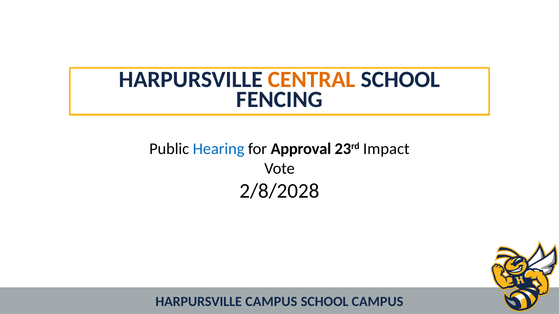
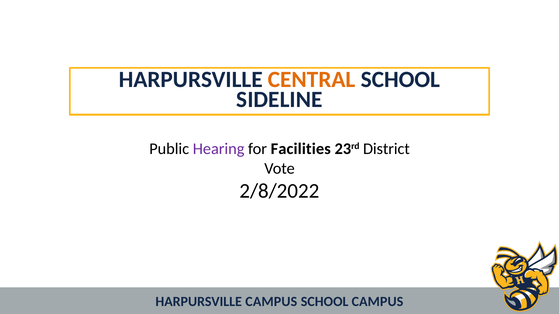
FENCING: FENCING -> SIDELINE (279, 100)
Hearing colour: blue -> purple (219, 149)
Approval: Approval -> Facilities (301, 149)
Impact: Impact -> District (386, 149)
2/8/2028: 2/8/2028 -> 2/8/2022 (279, 191)
